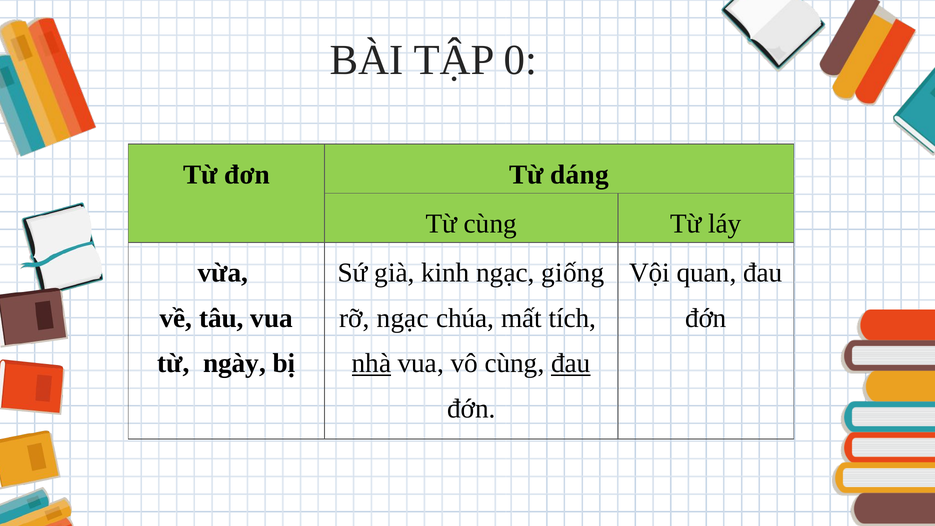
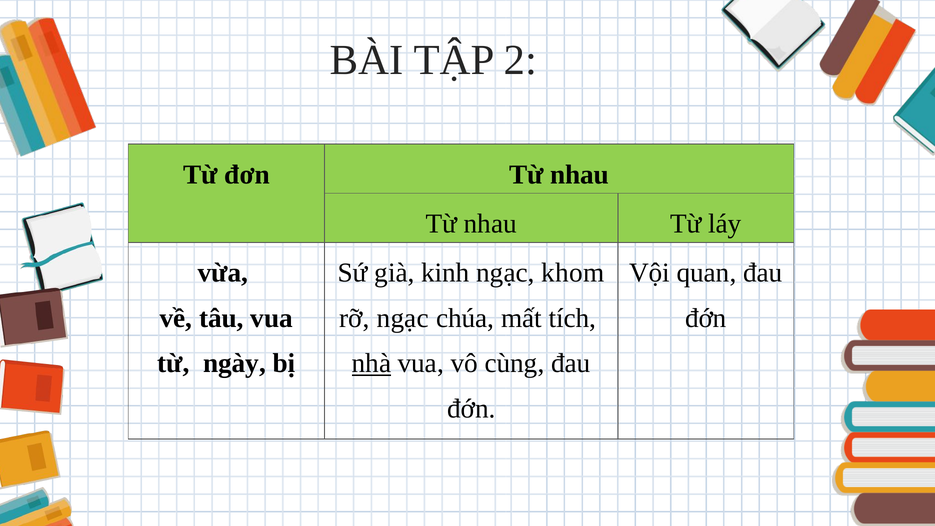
0: 0 -> 2 (520, 60)
đơn Từ dáng: dáng -> nhau (580, 175)
cùng: cùng -> nhau (490, 224)
giống: giống -> khom (573, 273)
đau underline: present -> none (571, 363)
